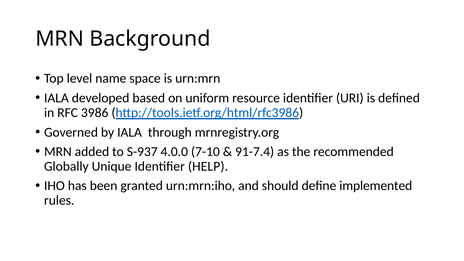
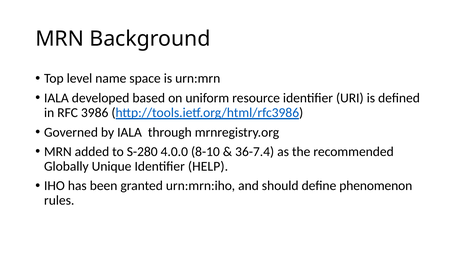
S-937: S-937 -> S-280 (142, 152)
7-10: 7-10 -> 8-10 (205, 152)
91-7.4: 91-7.4 -> 36-7.4 (255, 152)
implemented: implemented -> phenomenon (376, 186)
